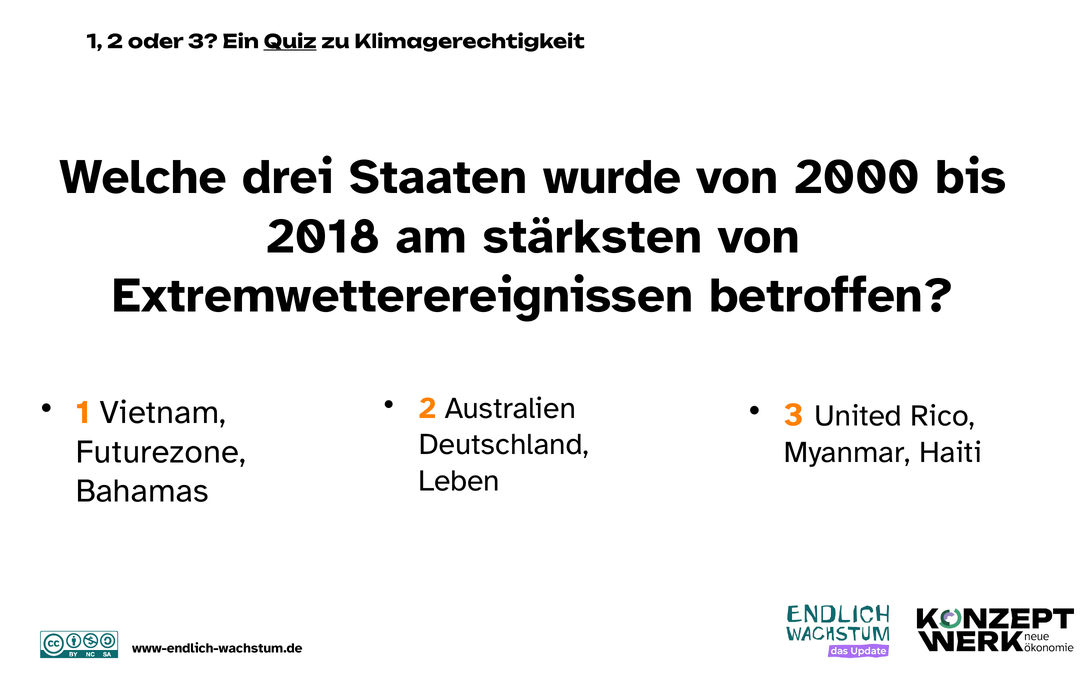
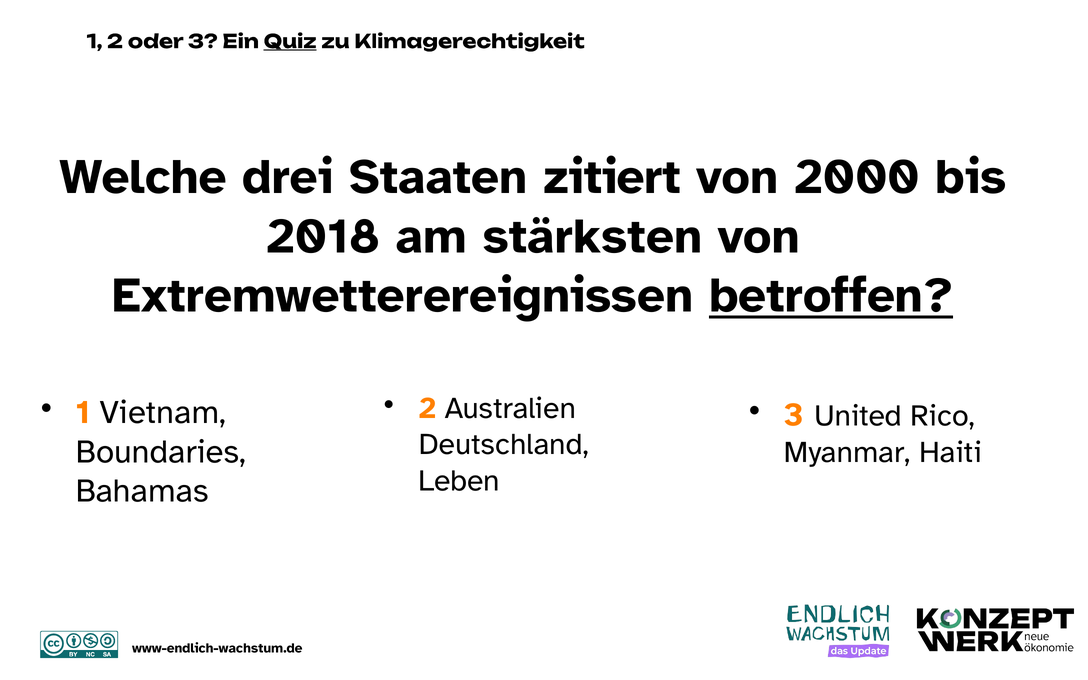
wurde: wurde -> zitiert (612, 177)
betroffen underline: none -> present (831, 296)
Futurezone: Futurezone -> Boundaries (161, 452)
